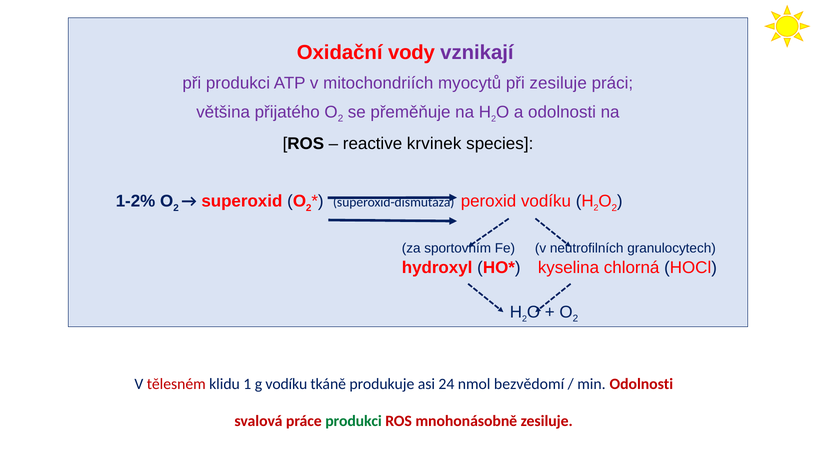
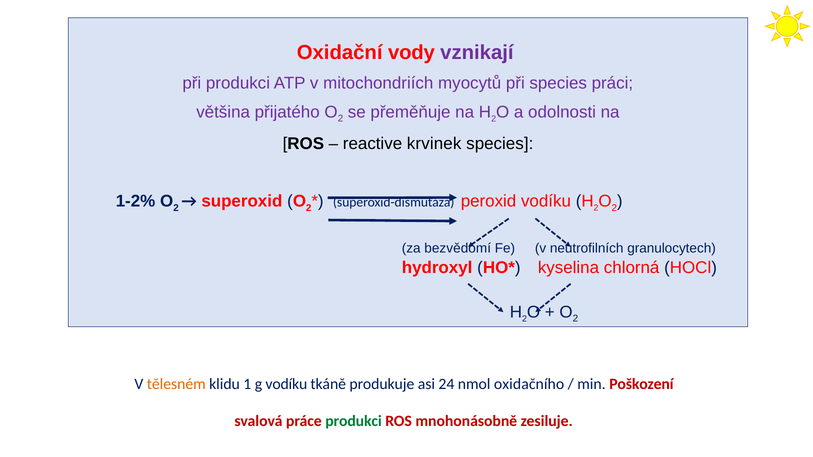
při zesiluje: zesiluje -> species (558, 83)
sportovním: sportovním -> bezvědomí (458, 249)
tělesném colour: red -> orange (176, 384)
bezvědomí: bezvědomí -> oxidačního (529, 384)
min Odolnosti: Odolnosti -> Poškození (641, 384)
